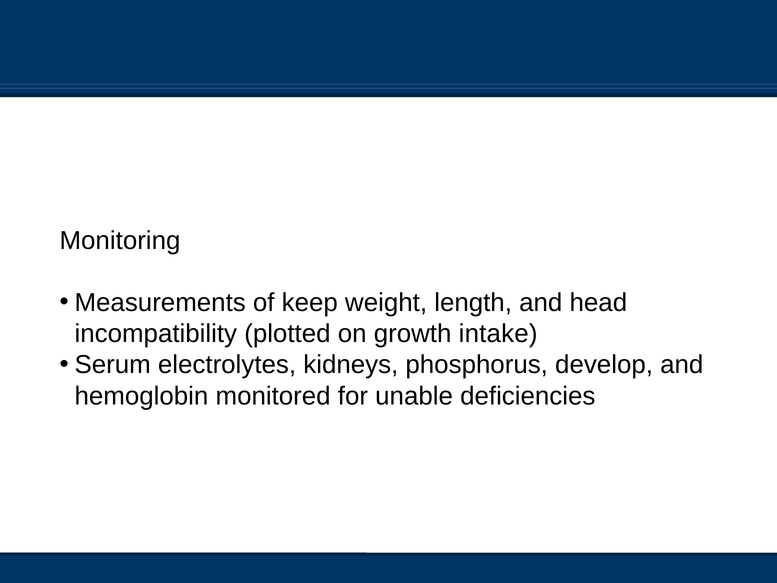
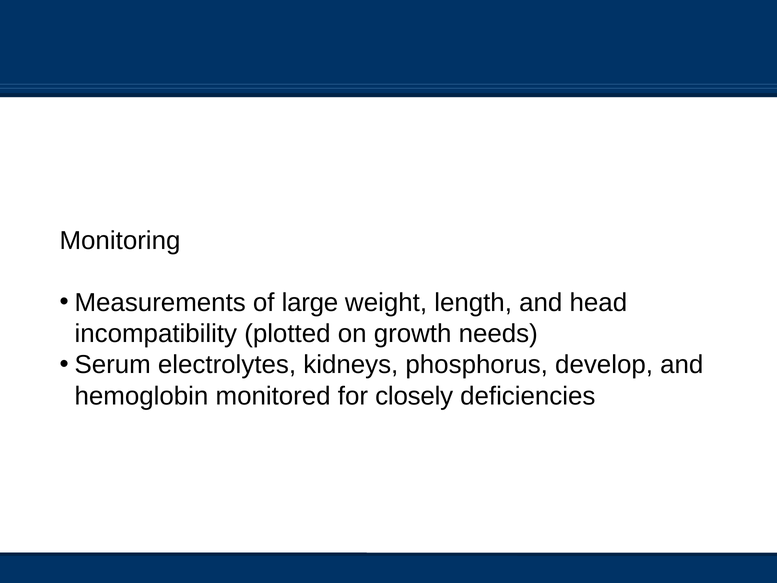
keep: keep -> large (310, 303)
intake: intake -> needs (498, 334)
unable: unable -> closely (414, 396)
